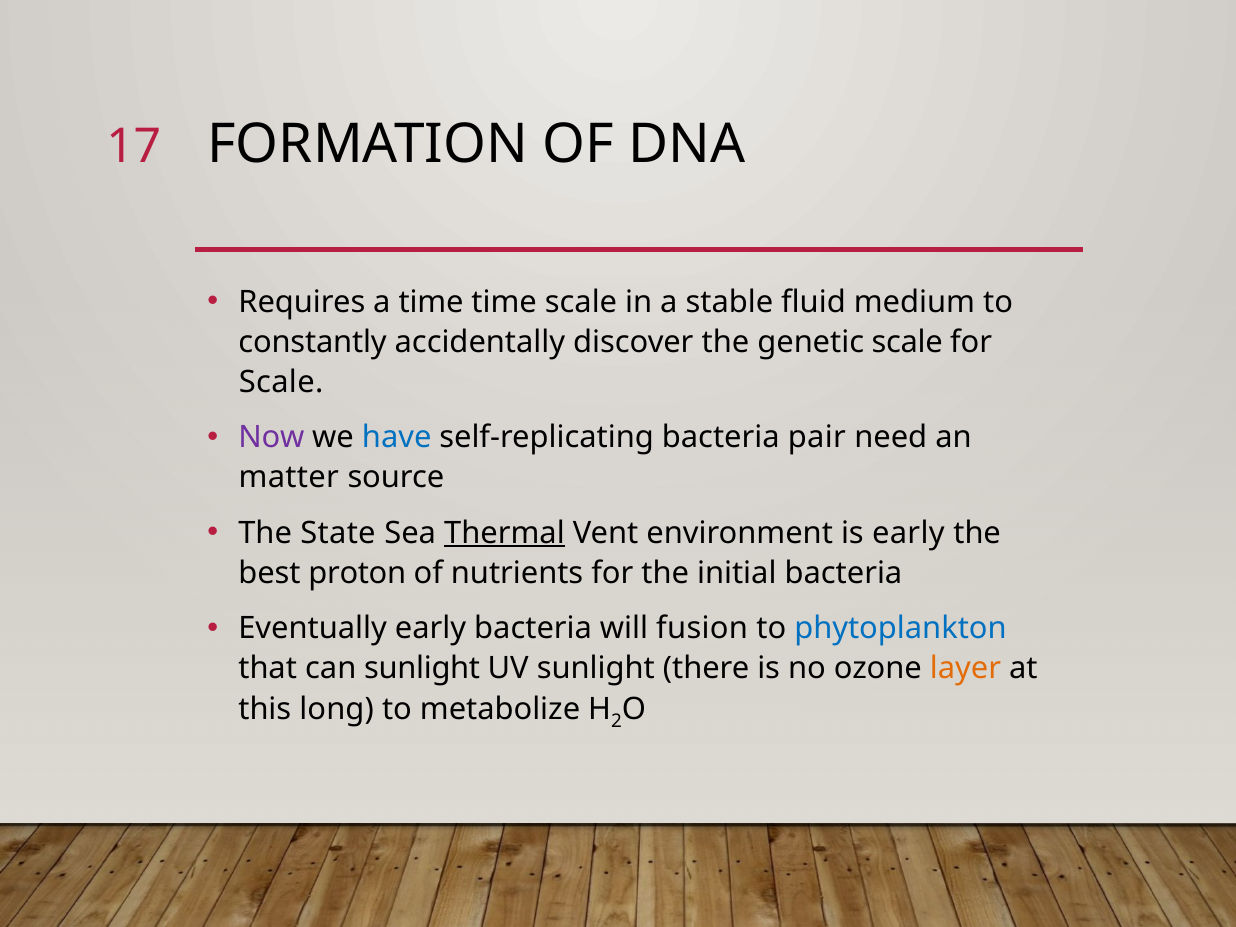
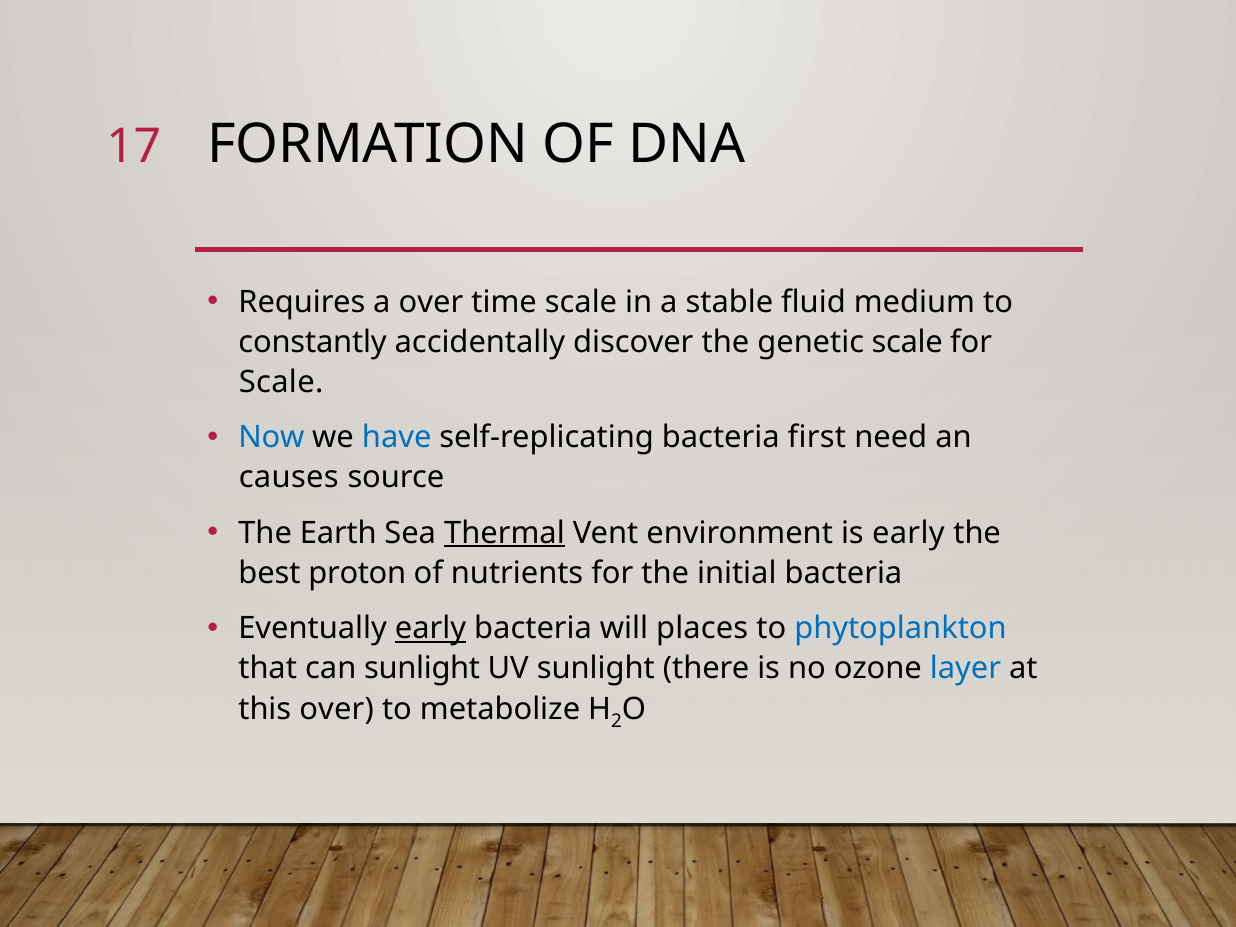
a time: time -> over (431, 302)
Now colour: purple -> blue (271, 438)
pair: pair -> first (817, 438)
matter: matter -> causes (289, 478)
State: State -> Earth (338, 533)
early underline: none -> present (431, 629)
fusion: fusion -> places (702, 629)
layer colour: orange -> blue (965, 669)
this long: long -> over (337, 709)
